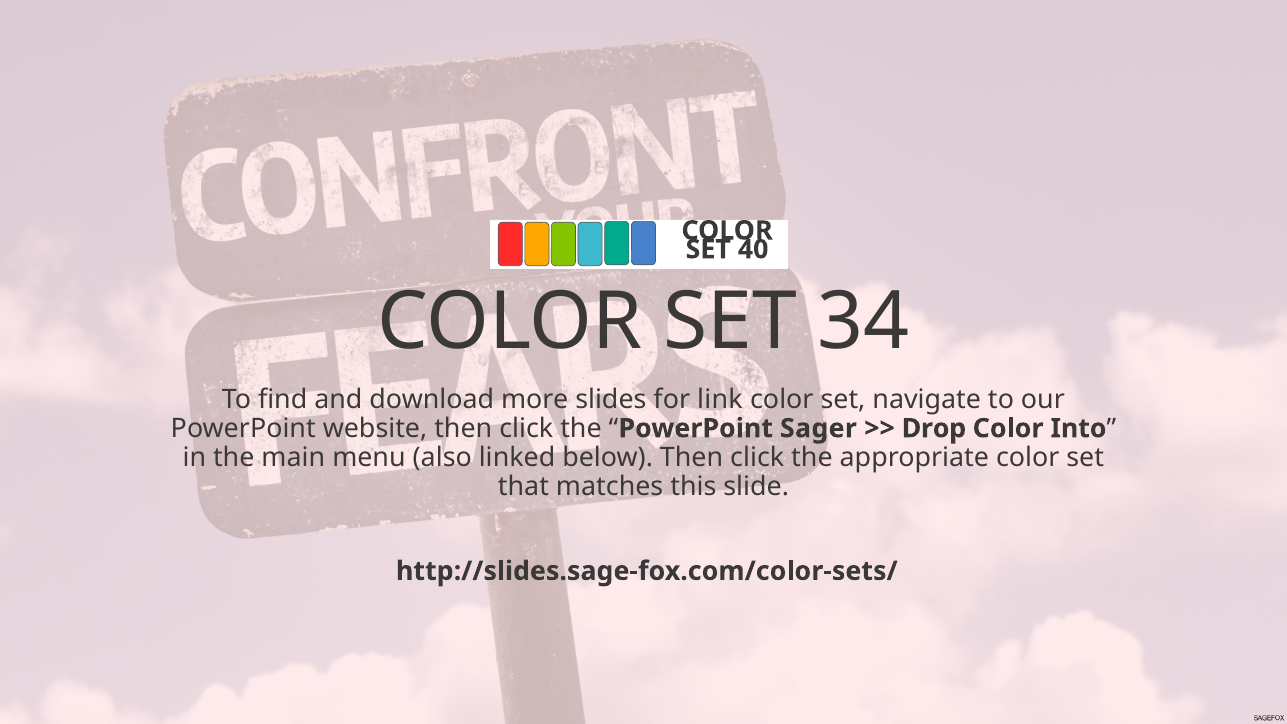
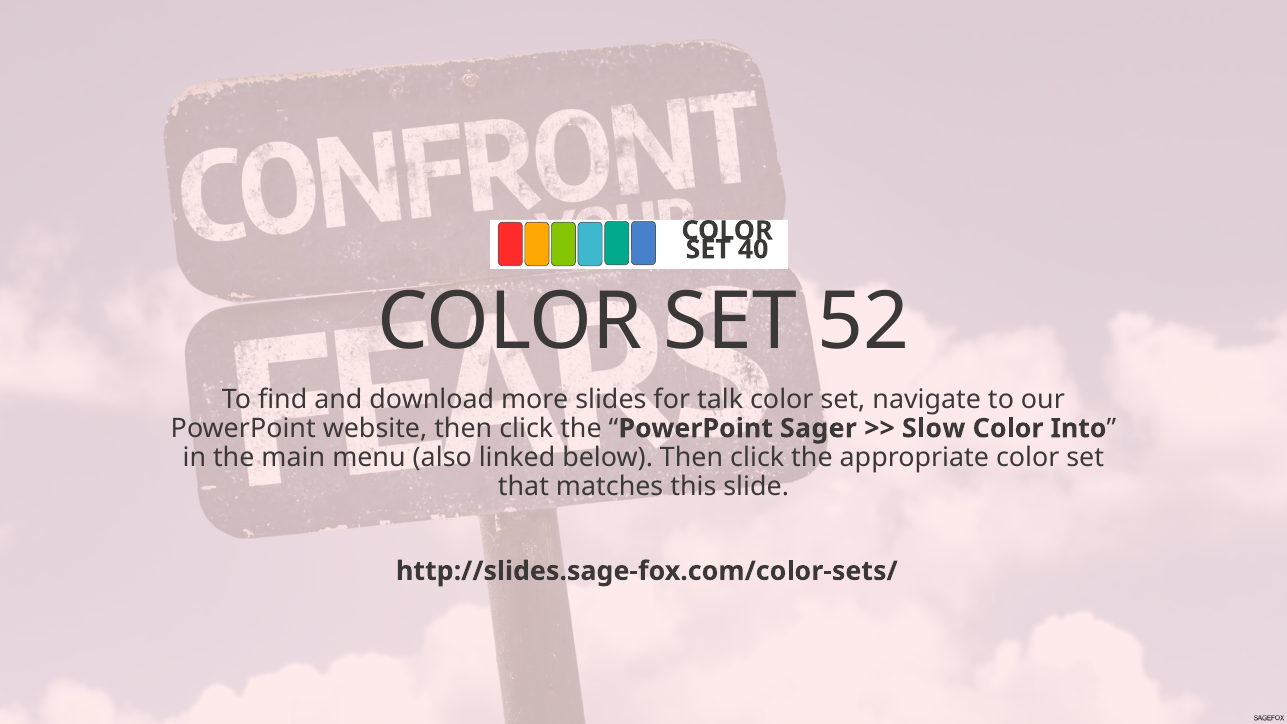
34: 34 -> 52 (864, 322)
link: link -> talk (720, 399)
Drop: Drop -> Slow (934, 428)
